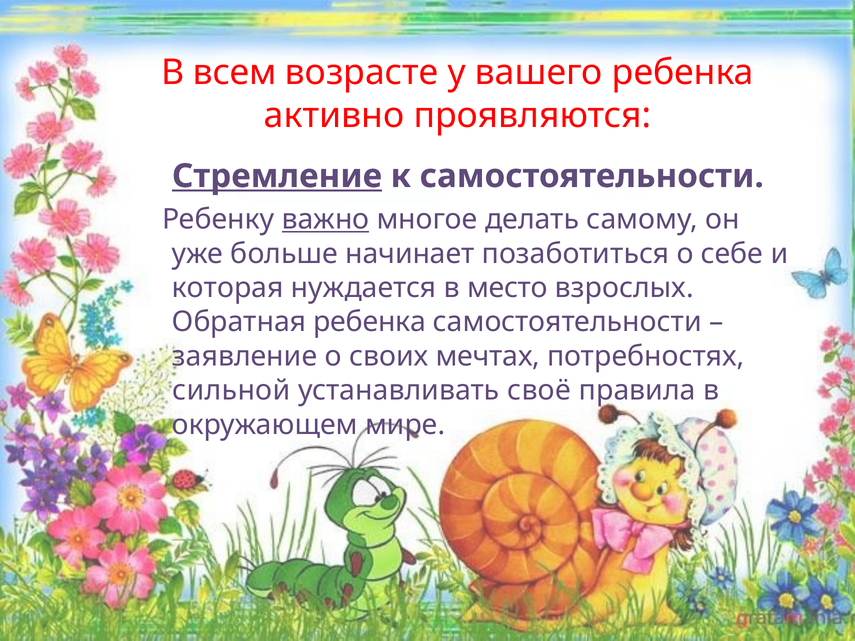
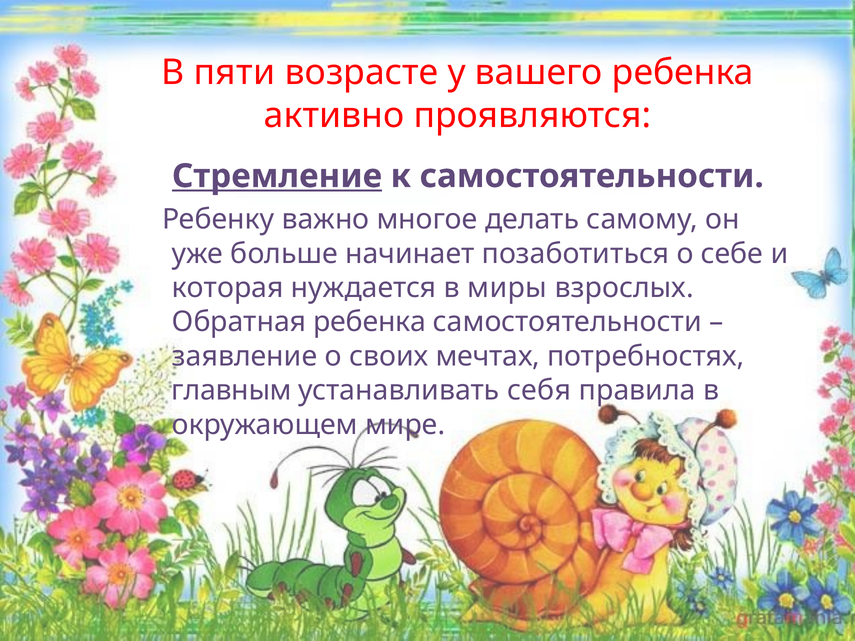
всем: всем -> пяти (234, 73)
важно underline: present -> none (326, 220)
место: место -> миры (507, 288)
сильной: сильной -> главным (232, 391)
своё: своё -> себя (539, 391)
